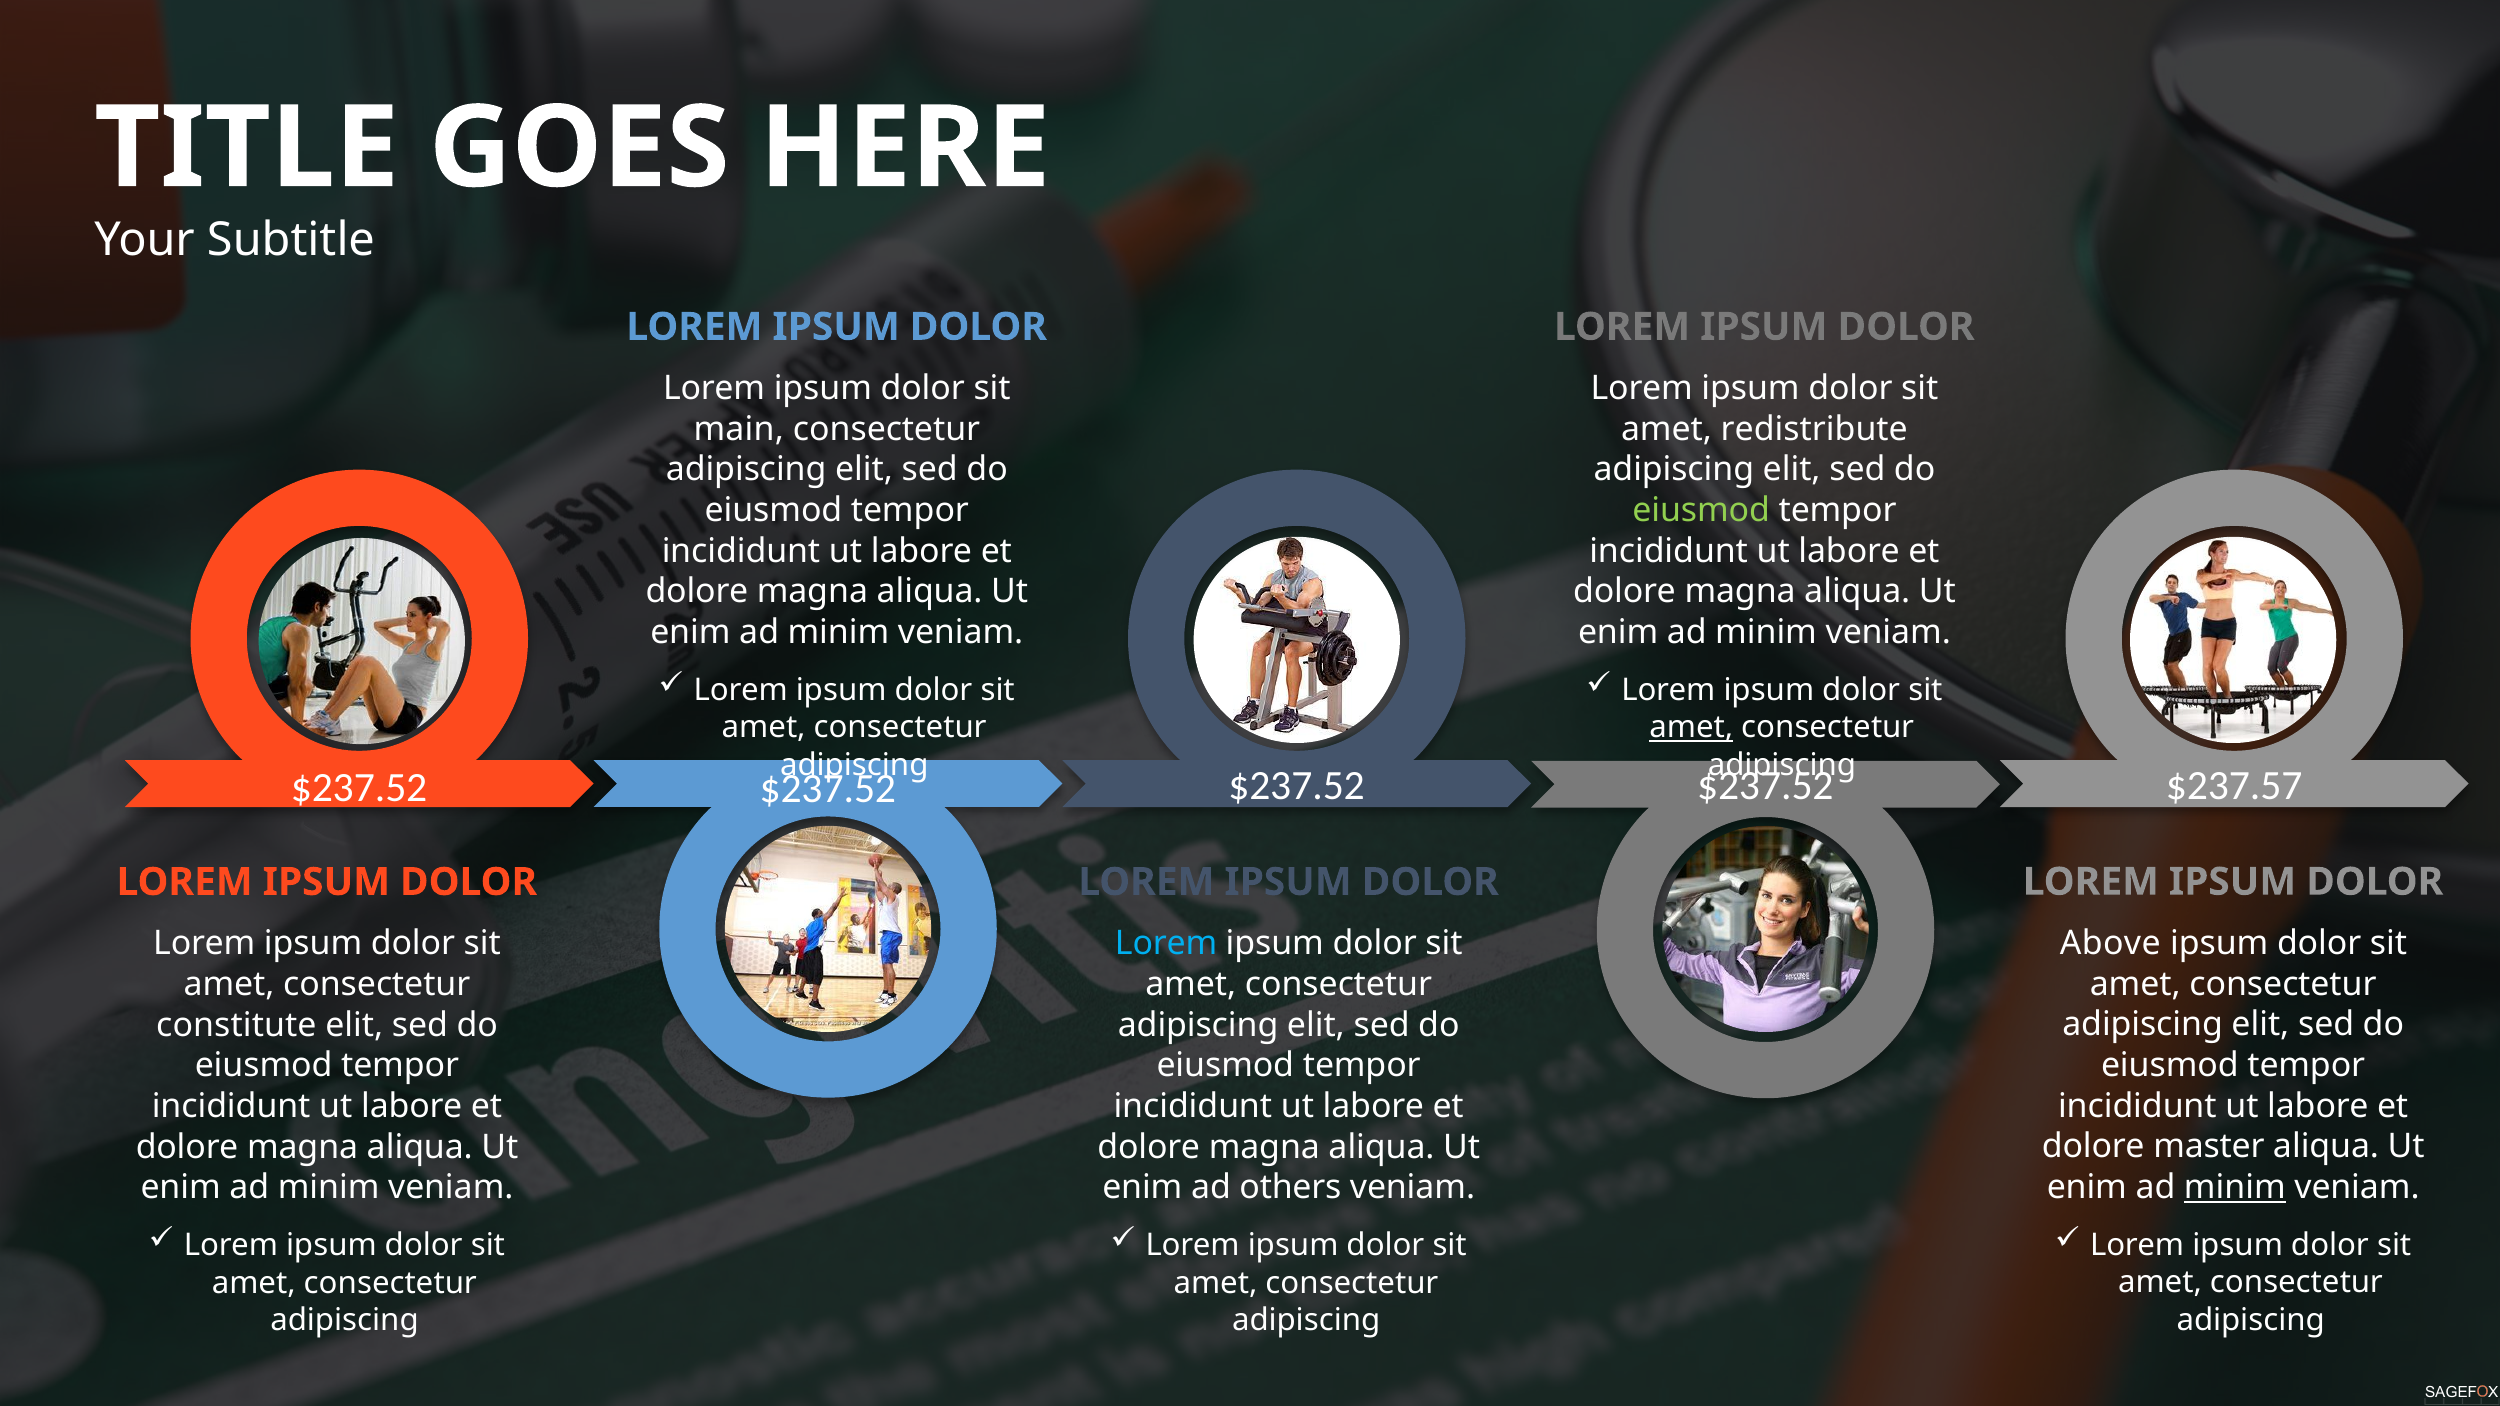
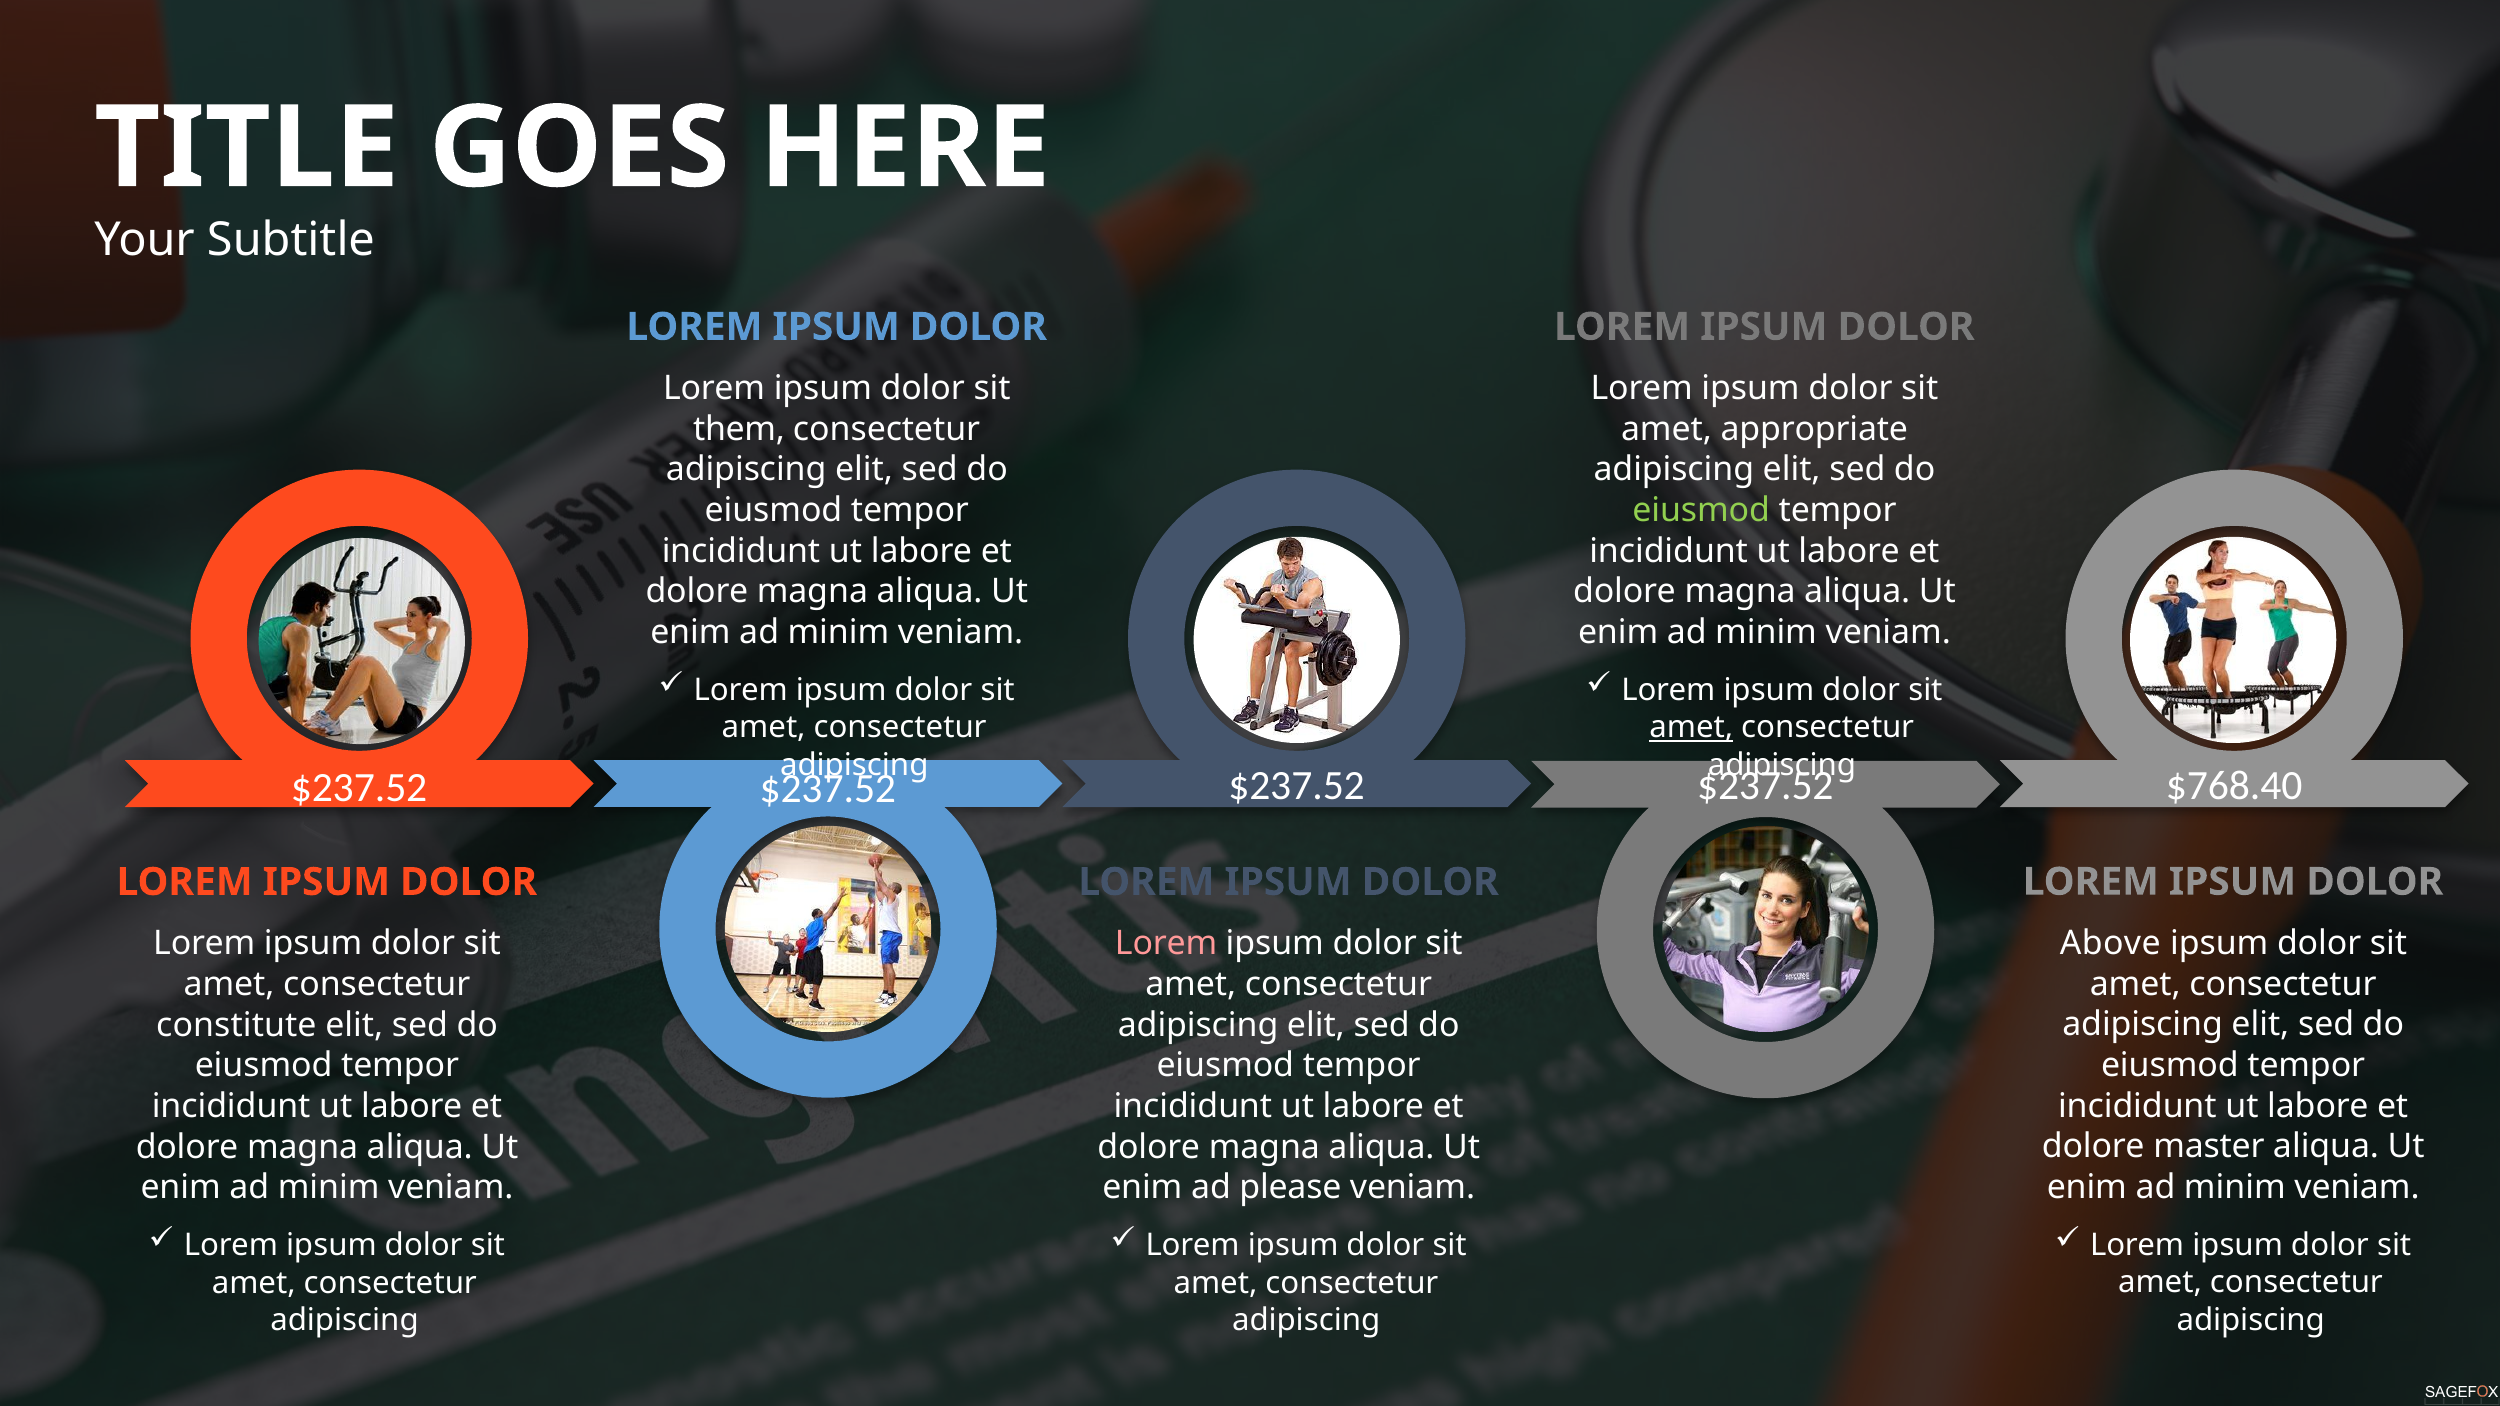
main: main -> them (739, 429)
redistribute: redistribute -> appropriate (1814, 429)
$237.57: $237.57 -> $768.40 (2234, 786)
Lorem colour: light blue -> pink (1166, 944)
minim underline: present -> none (2235, 1188)
others: others -> please (1290, 1188)
